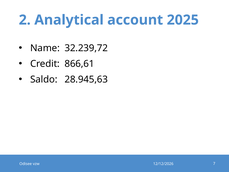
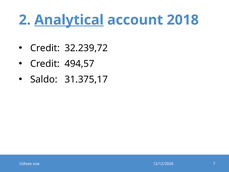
Analytical underline: none -> present (69, 20)
2025: 2025 -> 2018 (183, 20)
Name: Name -> Credit (45, 48)
866,61: 866,61 -> 494,57 (79, 64)
28.945,63: 28.945,63 -> 31.375,17 (86, 79)
